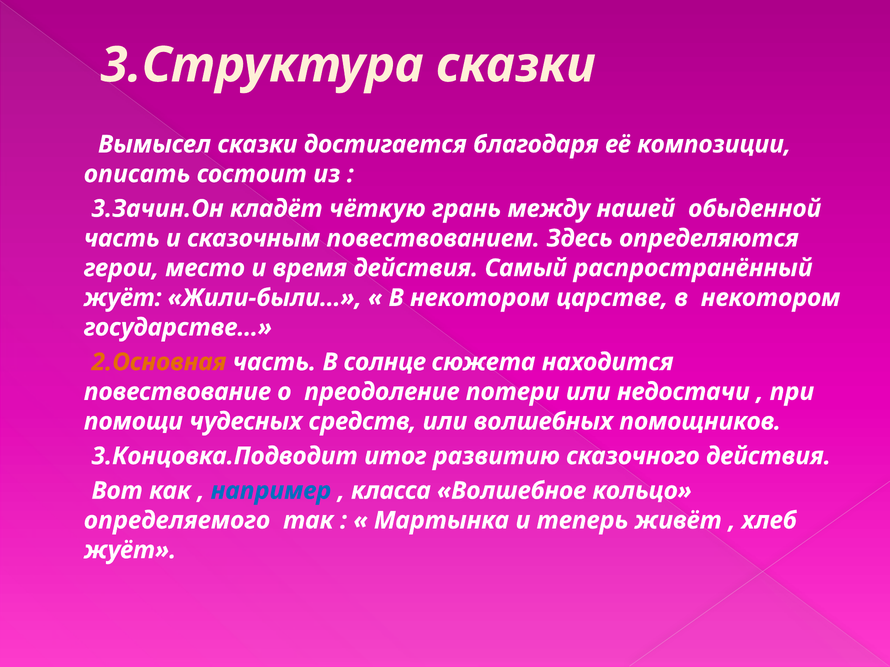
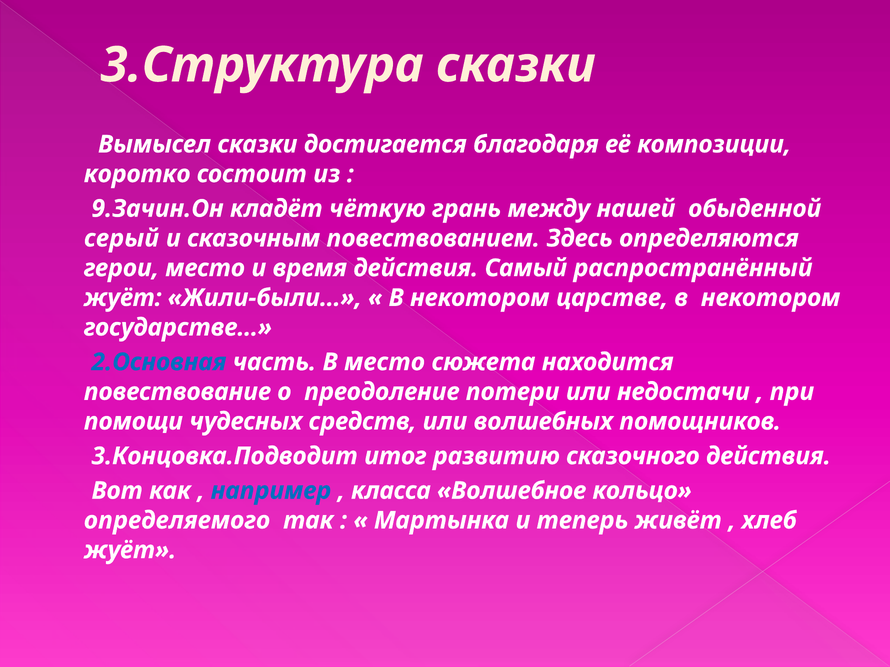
описать: описать -> коротко (137, 174)
3.Зачин.Он: 3.Зачин.Он -> 9.Зачин.Он (158, 209)
часть: часть -> серый (122, 239)
2.Основная colour: orange -> blue (159, 362)
В солнце: солнце -> место (385, 362)
